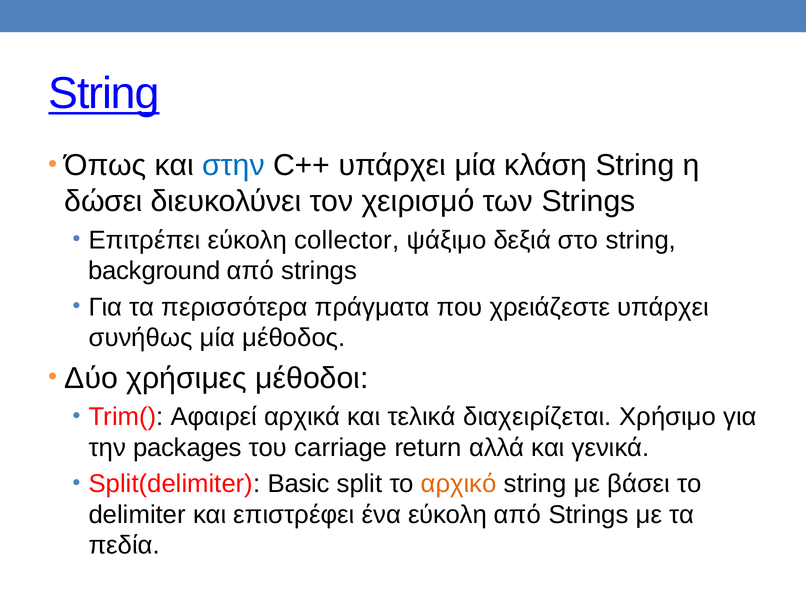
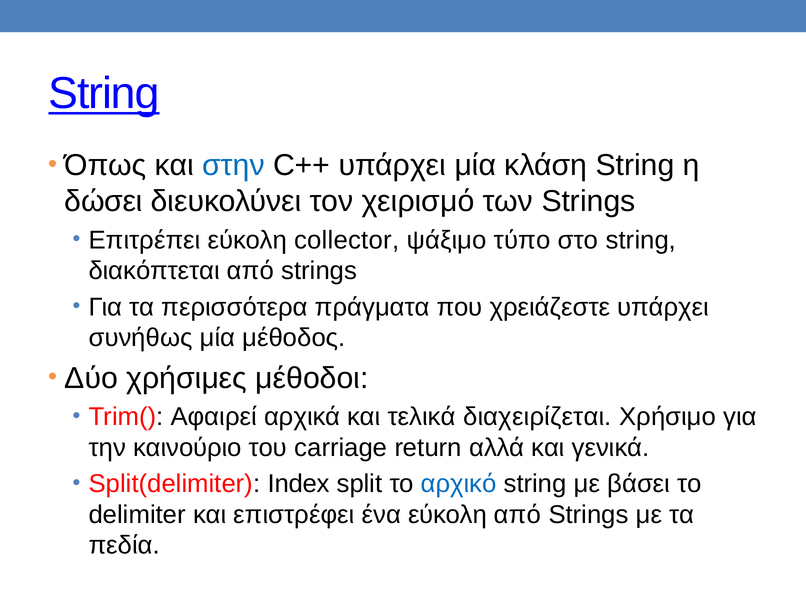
δεξιά: δεξιά -> τύπο (522, 240)
background: background -> διακόπτεται (154, 271)
packages: packages -> καινούριο (187, 448)
Basic: Basic -> Index (299, 484)
αρχικό colour: orange -> blue (459, 484)
